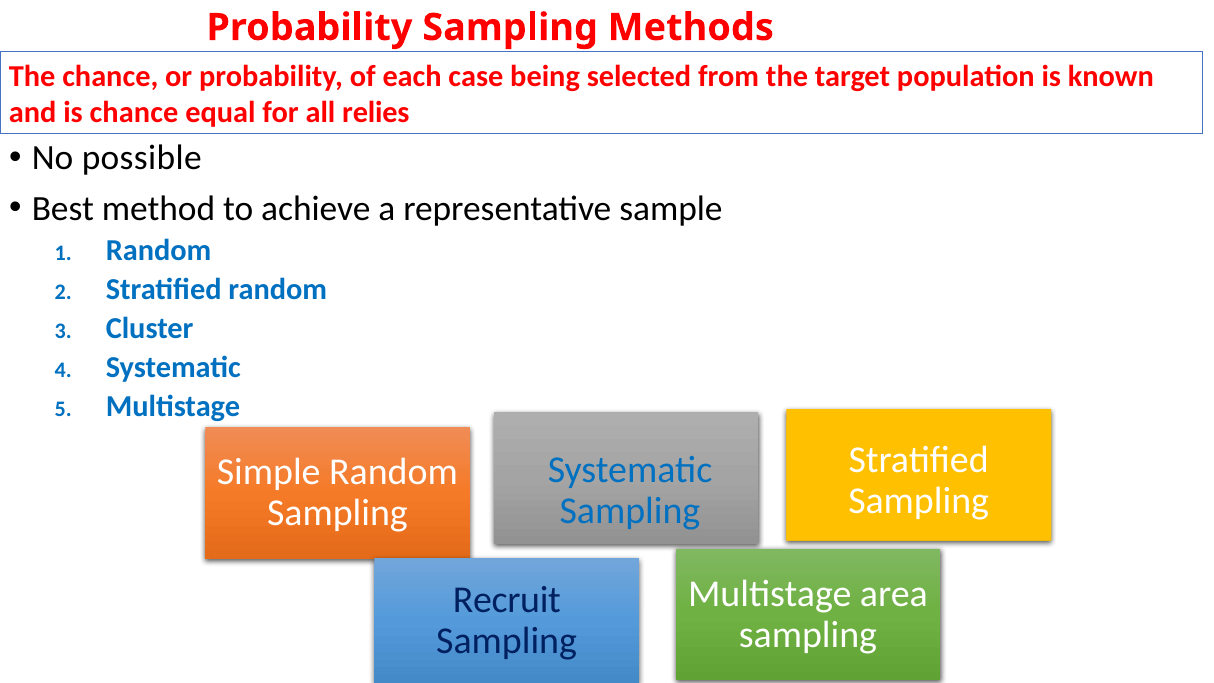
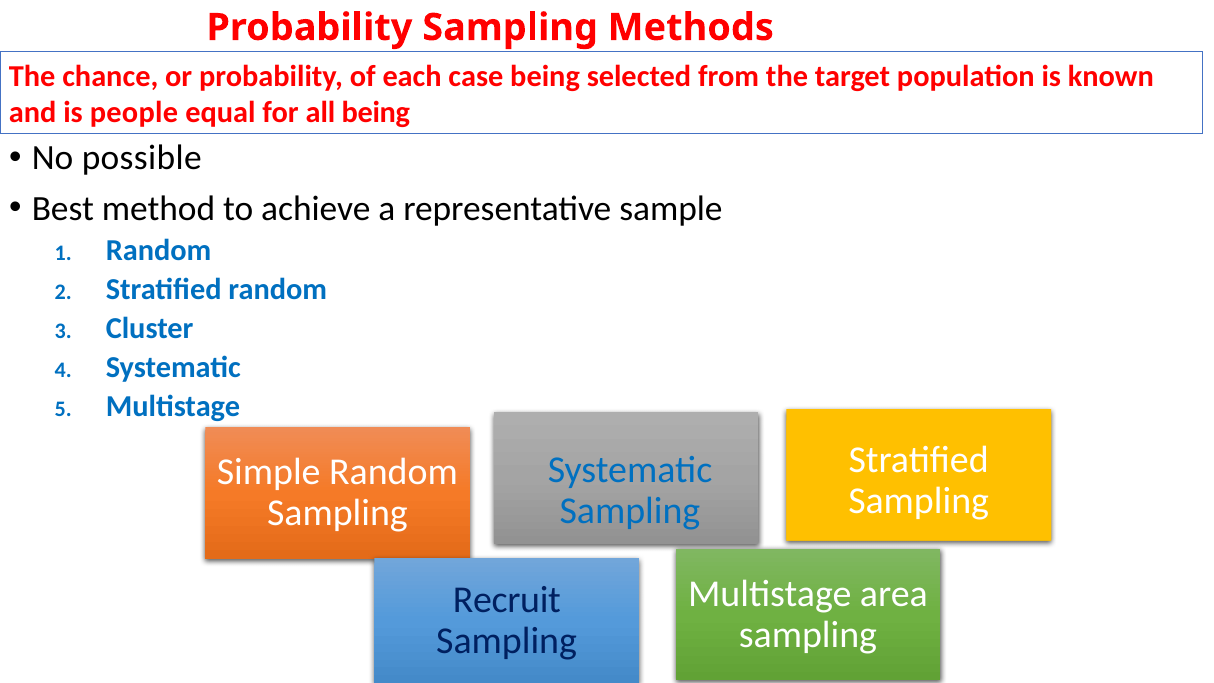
is chance: chance -> people (134, 113)
all relies: relies -> being (376, 113)
